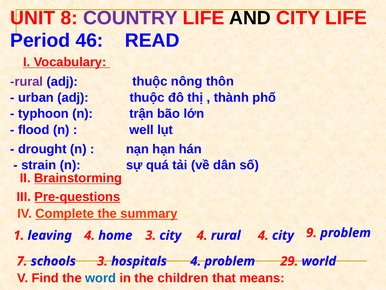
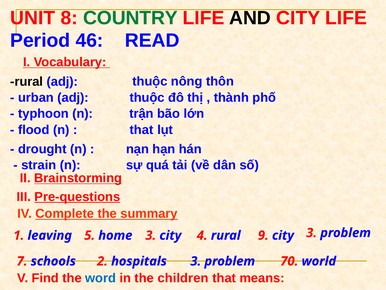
COUNTRY colour: purple -> green (130, 18)
rural colour: purple -> black (27, 81)
well: well -> that (141, 130)
leaving 4: 4 -> 5 (90, 235)
home 4: 4 -> 9 (263, 235)
city 9: 9 -> 3 (312, 232)
schools 3: 3 -> 2 (102, 261)
hospitals 4: 4 -> 3 (196, 261)
29: 29 -> 70 (289, 261)
